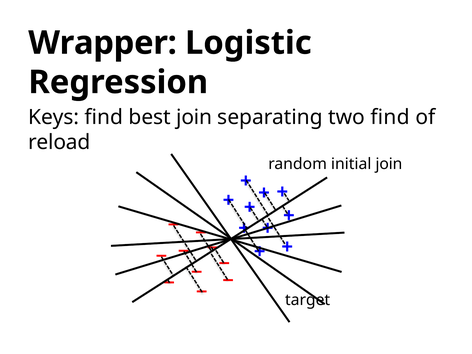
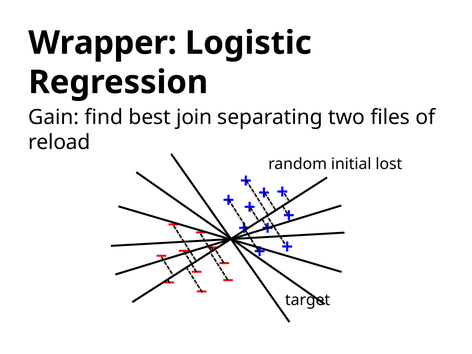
Keys: Keys -> Gain (54, 117)
two find: find -> files (390, 117)
initial join: join -> lost (389, 164)
